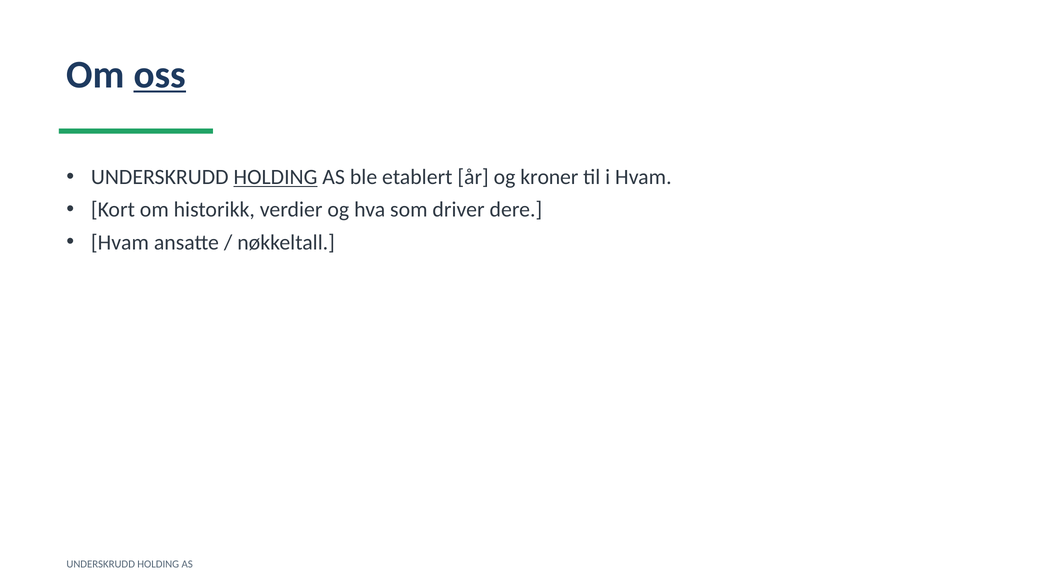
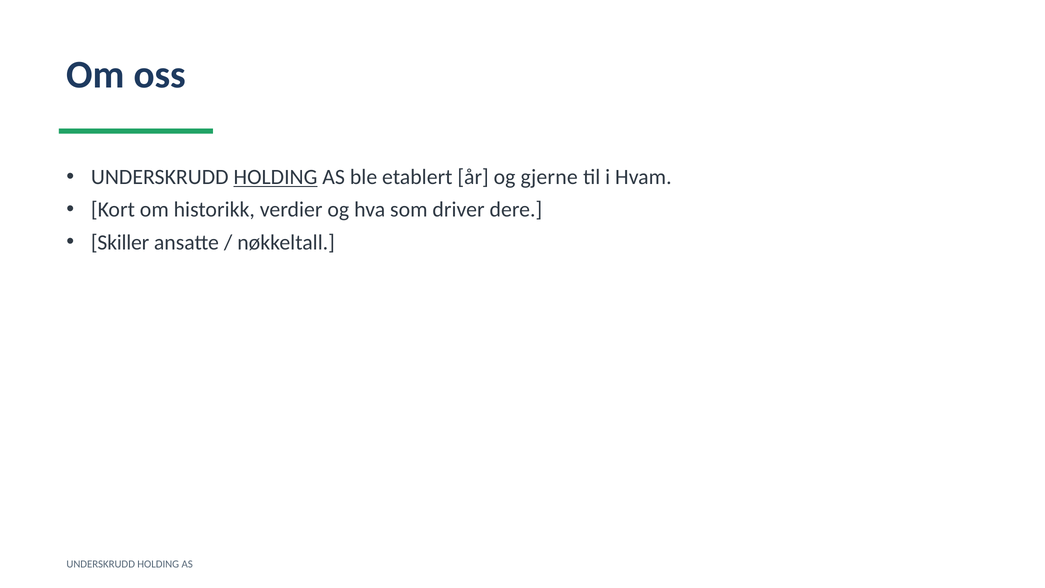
oss underline: present -> none (160, 75)
kroner: kroner -> gjerne (549, 177)
Hvam: Hvam -> Skiller (120, 242)
